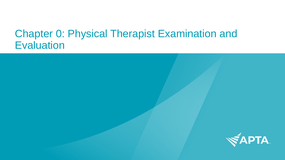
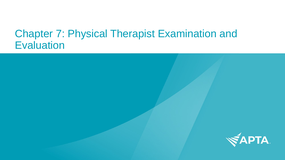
0: 0 -> 7 (60, 34)
